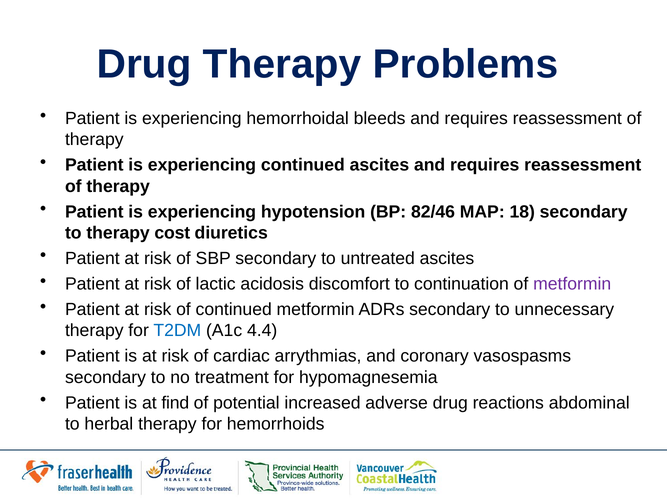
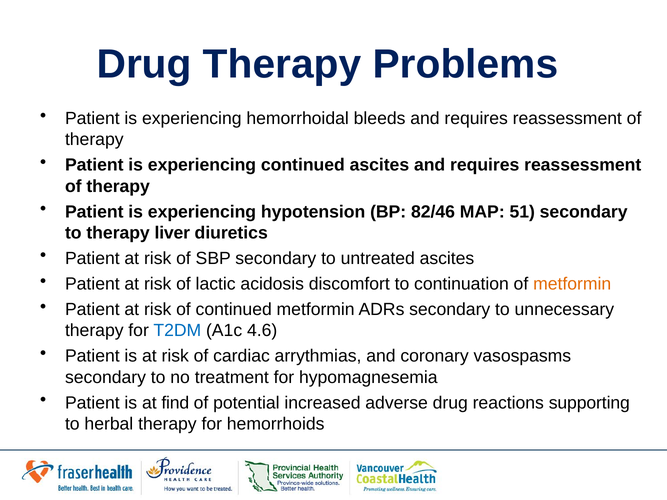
18: 18 -> 51 (522, 212)
cost: cost -> liver (172, 233)
metformin colour: purple -> orange (572, 284)
4.4: 4.4 -> 4.6 (262, 331)
abdominal: abdominal -> supporting (589, 403)
